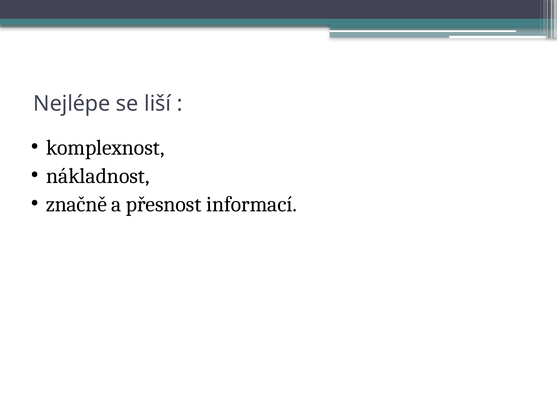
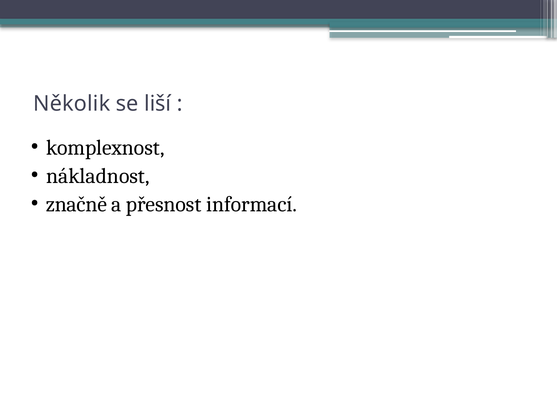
Nejlépe: Nejlépe -> Několik (72, 104)
